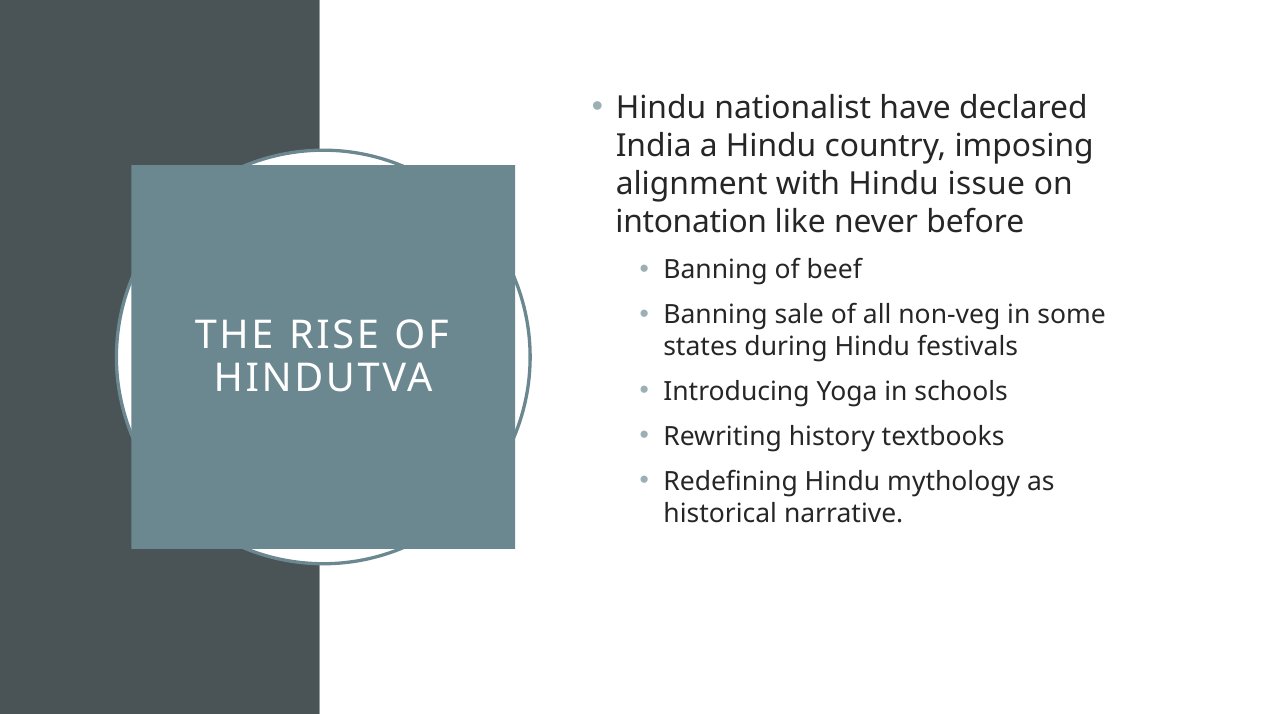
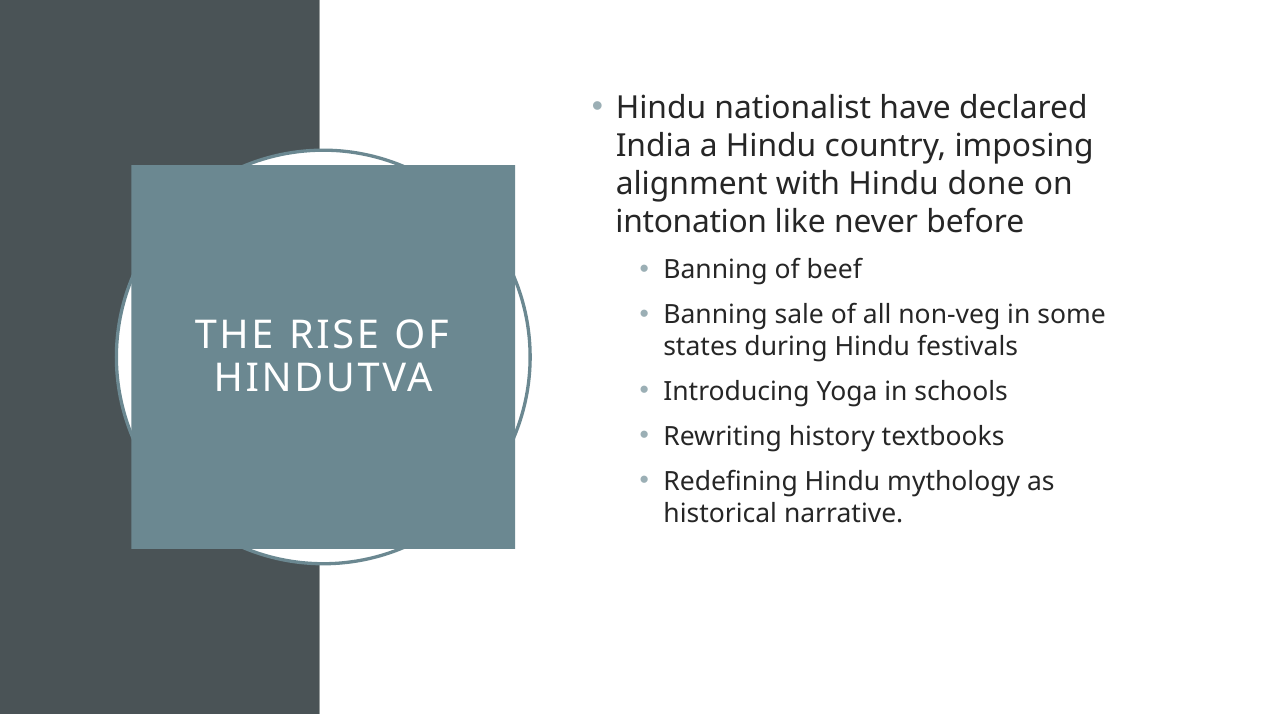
issue: issue -> done (986, 184)
